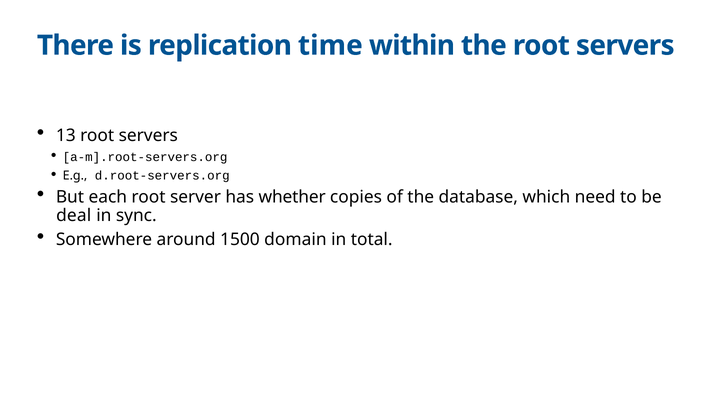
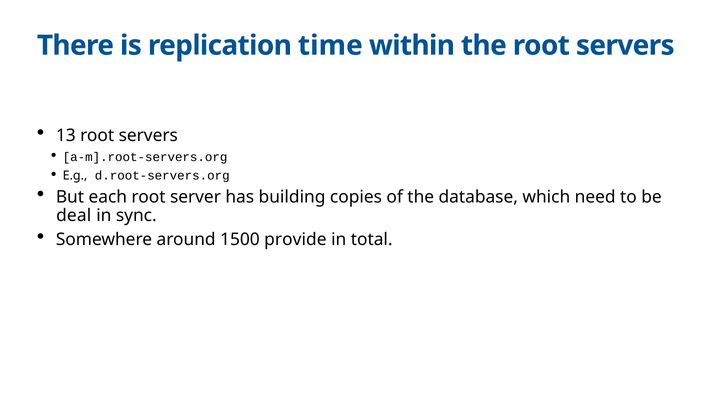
whether: whether -> building (292, 197)
domain: domain -> provide (295, 240)
